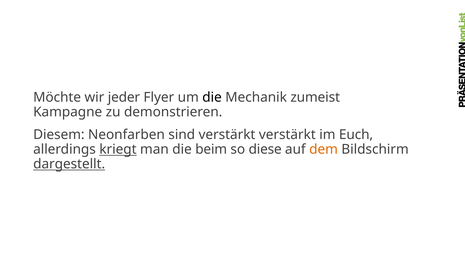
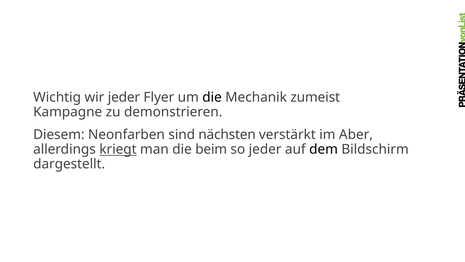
Möchte: Möchte -> Wichtig (57, 97)
sind verstärkt: verstärkt -> nächsten (227, 135)
Euch: Euch -> Aber (356, 135)
so diese: diese -> jeder (265, 149)
dem colour: orange -> black (324, 149)
dargestellt underline: present -> none (69, 164)
